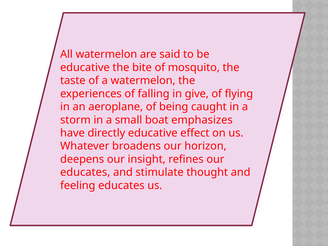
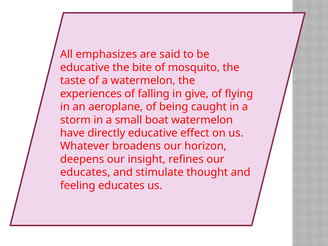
All watermelon: watermelon -> emphasizes (106, 54)
boat emphasizes: emphasizes -> watermelon (202, 120)
